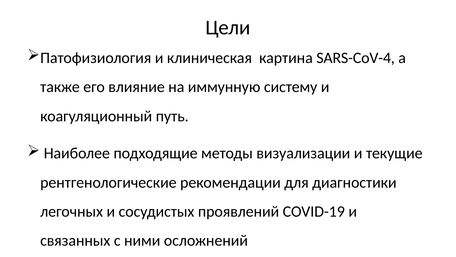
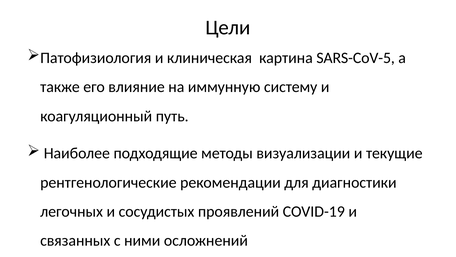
SARS-CoV-4: SARS-CoV-4 -> SARS-CoV-5 (356, 58)
